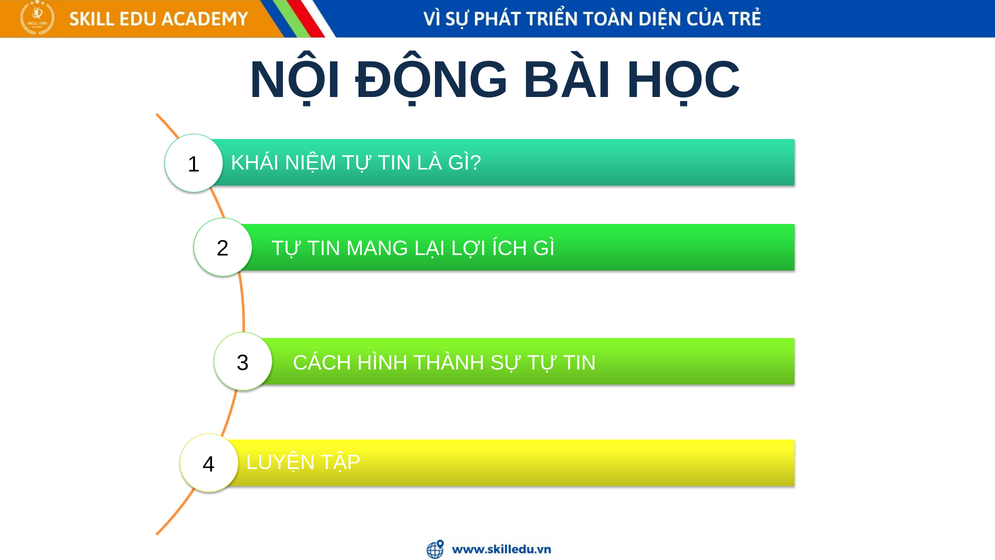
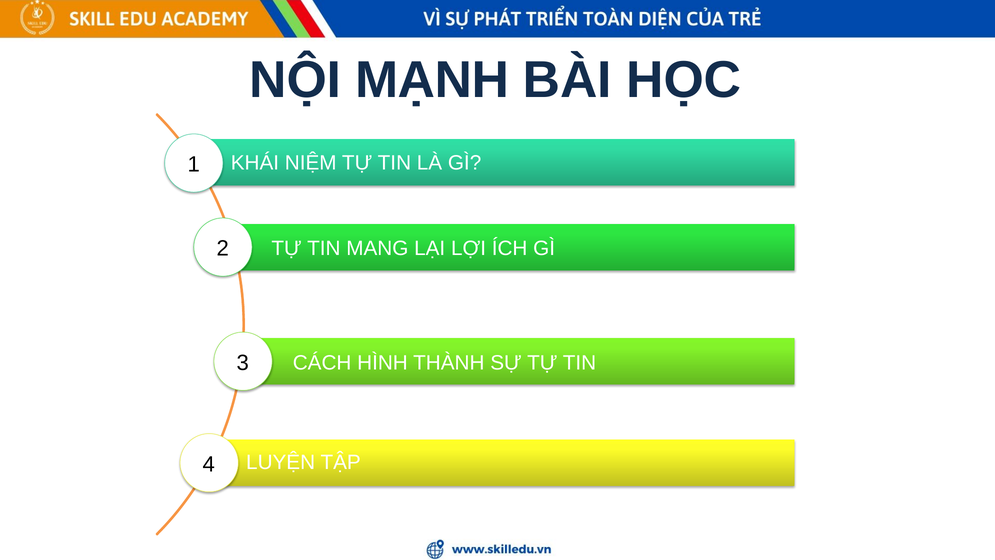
ĐỘNG: ĐỘNG -> MẠNH (432, 80)
